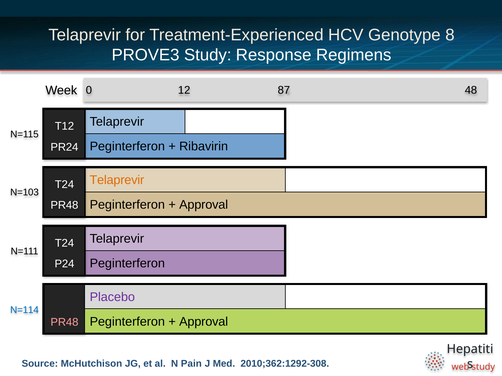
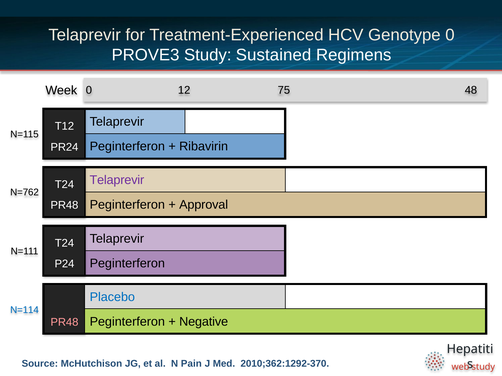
Genotype 8: 8 -> 0 (450, 35)
Response: Response -> Sustained (274, 55)
87: 87 -> 75 (284, 90)
Telaprevir colour: orange -> purple (117, 180)
N=103: N=103 -> N=762 (25, 193)
Placebo colour: purple -> blue (112, 297)
Approval: Approval -> Negative (204, 322)
2010;362:1292-308: 2010;362:1292-308 -> 2010;362:1292-370 (285, 364)
